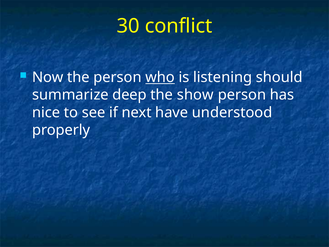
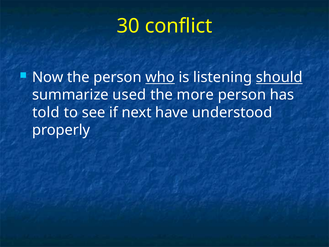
should underline: none -> present (279, 77)
deep: deep -> used (129, 95)
show: show -> more (195, 95)
nice: nice -> told (46, 112)
